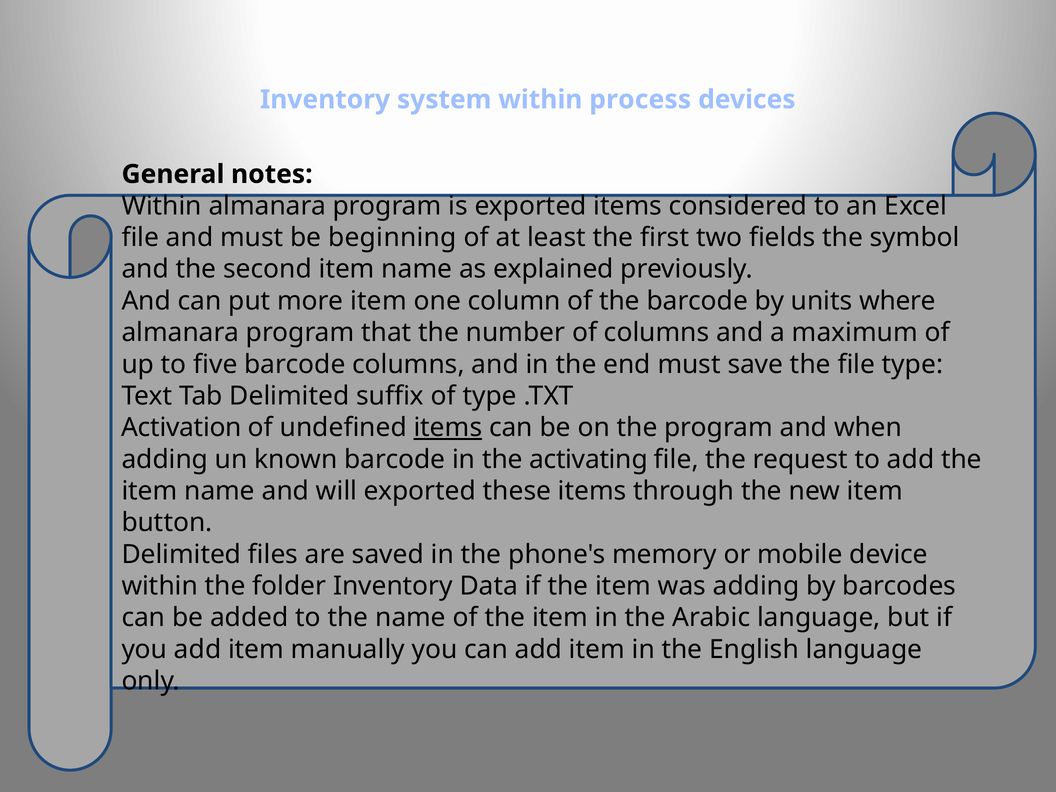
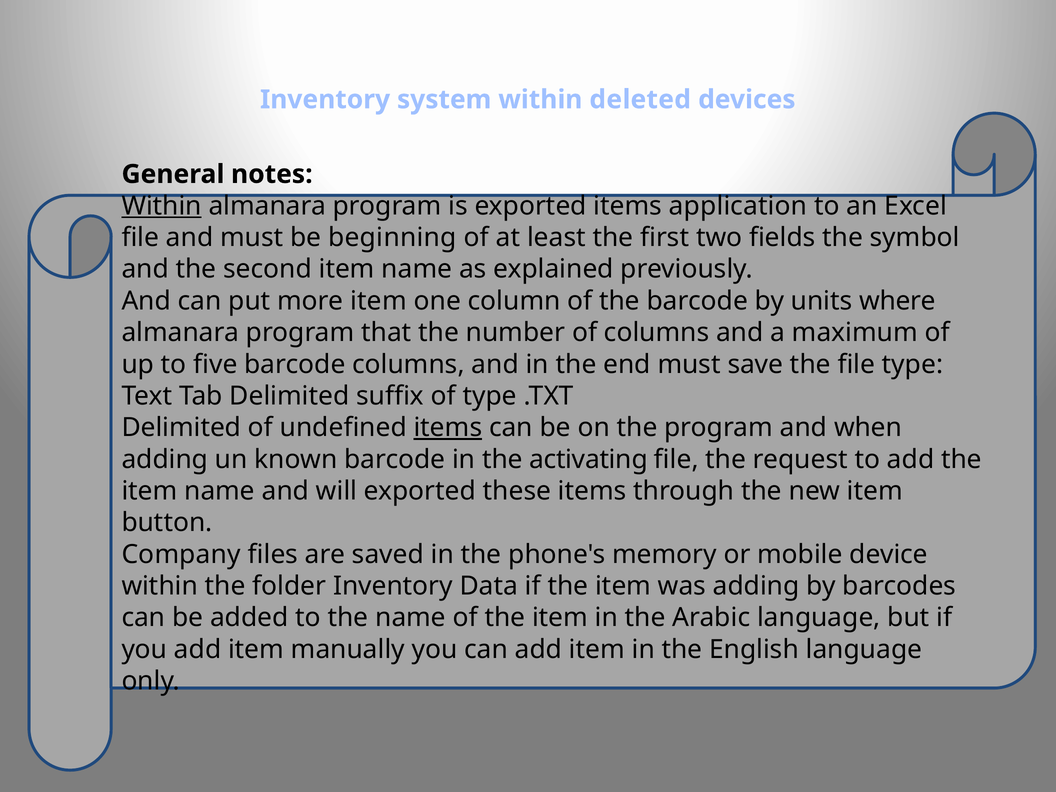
process: process -> deleted (640, 100)
Within underline: none -> present (162, 206)
considered: considered -> application (738, 206)
Activation: Activation -> Delimited (181, 428)
Delimited: Delimited -> Company (181, 554)
